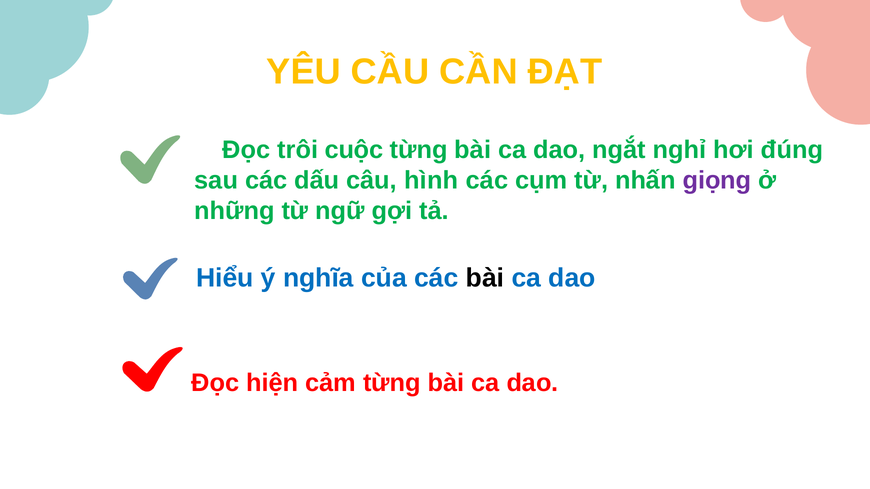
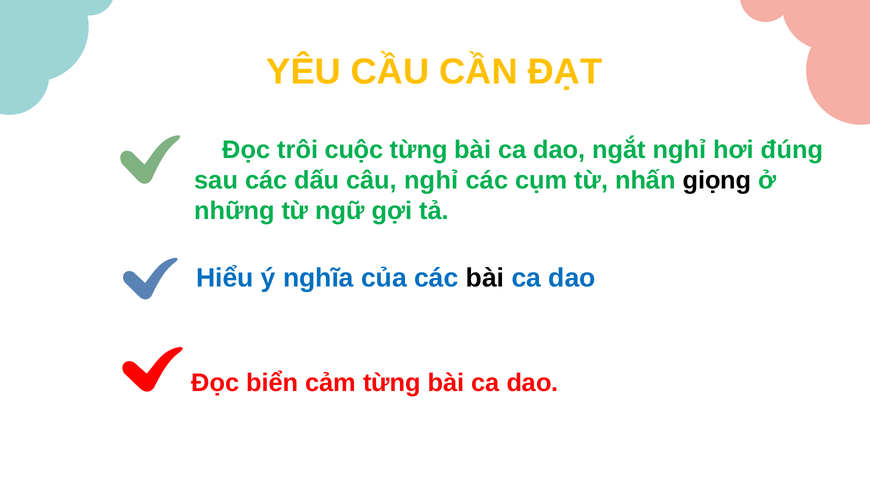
câu hình: hình -> nghỉ (431, 180)
giọng colour: purple -> black (717, 180)
hiện: hiện -> biển (272, 383)
